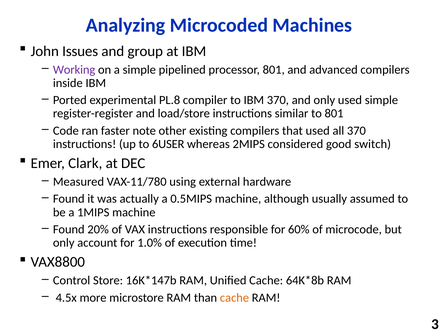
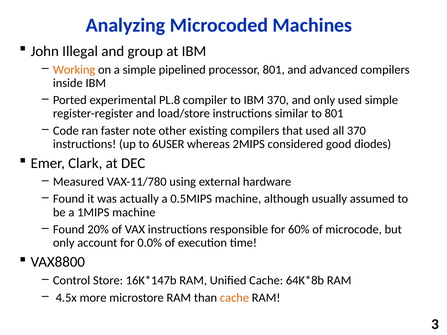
Issues: Issues -> Illegal (80, 51)
Working colour: purple -> orange (74, 70)
switch: switch -> diodes (373, 144)
1.0%: 1.0% -> 0.0% (150, 243)
